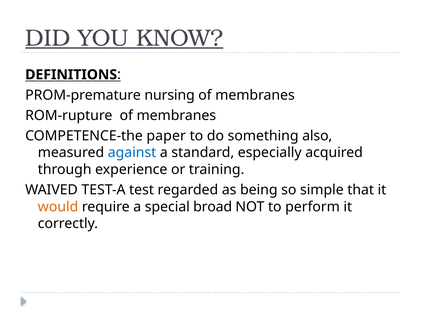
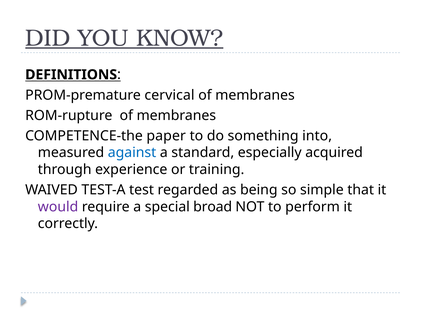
nursing: nursing -> cervical (170, 95)
also: also -> into (317, 136)
would colour: orange -> purple (58, 207)
